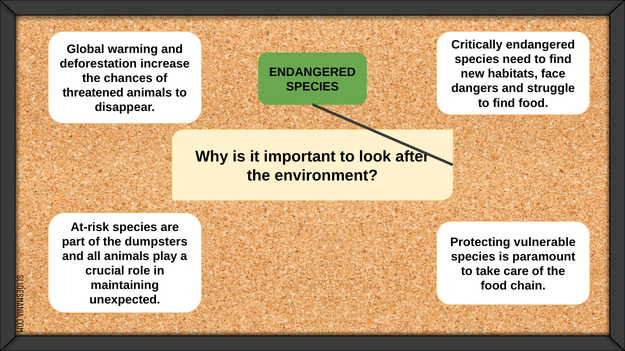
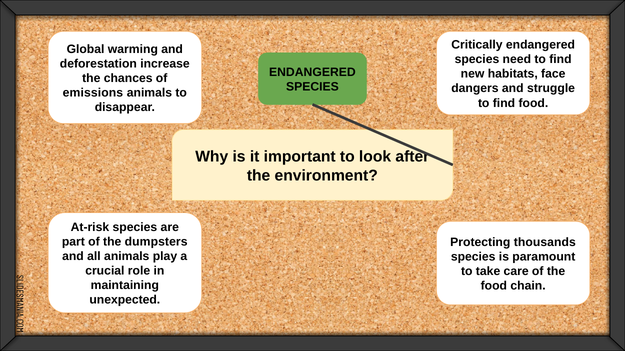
threatened: threatened -> emissions (93, 93)
vulnerable: vulnerable -> thousands (545, 242)
